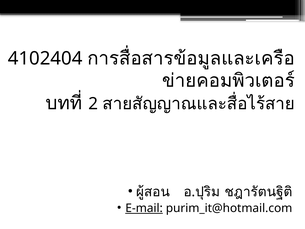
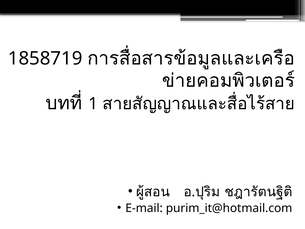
4102404: 4102404 -> 1858719 (45, 58)
2: 2 -> 1 (93, 104)
E-mail underline: present -> none (144, 208)
